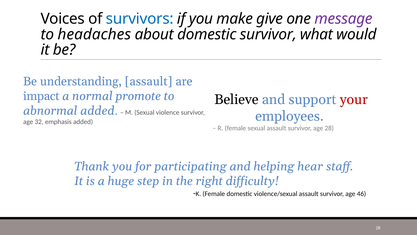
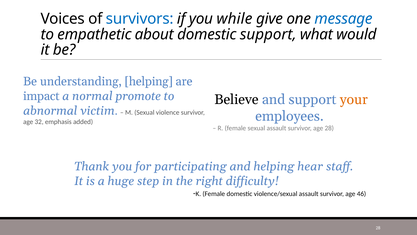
make: make -> while (234, 19)
message colour: purple -> blue (343, 19)
headaches: headaches -> empathetic (94, 34)
domestic survivor: survivor -> support (268, 34)
understanding assault: assault -> helping (149, 81)
your colour: red -> orange (354, 99)
abnormal added: added -> victim (97, 111)
